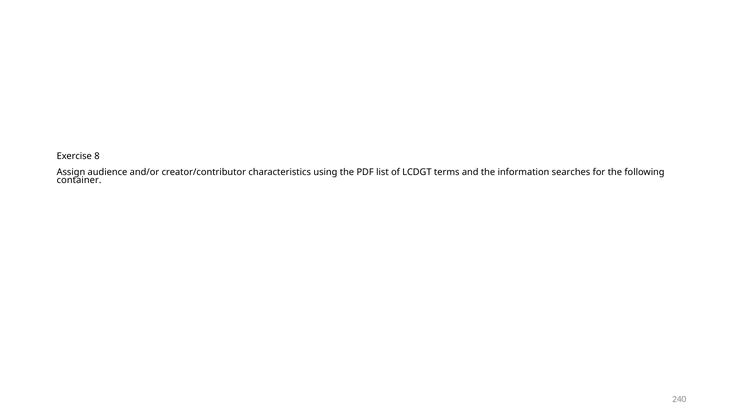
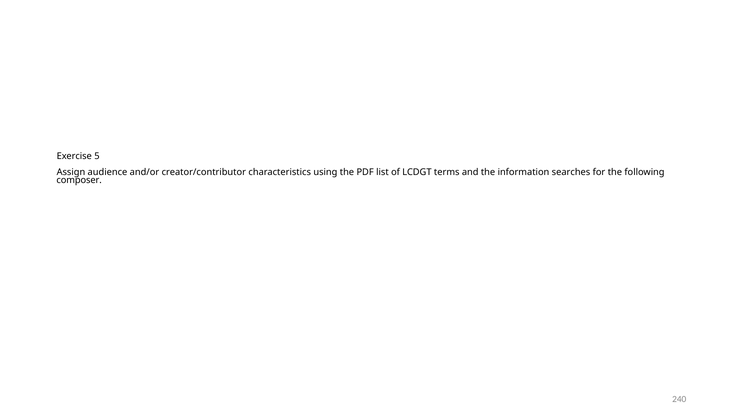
8: 8 -> 5 (97, 156)
container: container -> composer (79, 180)
